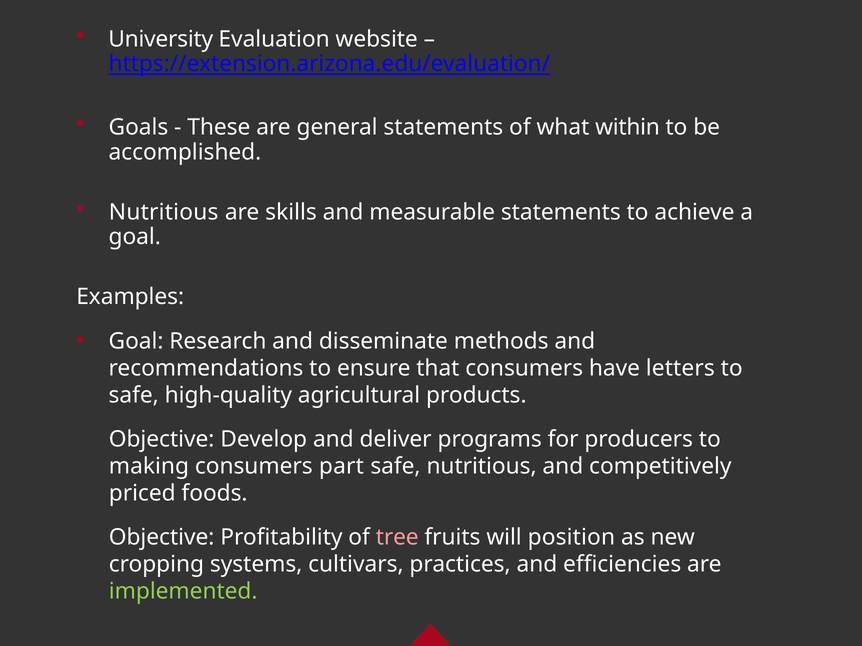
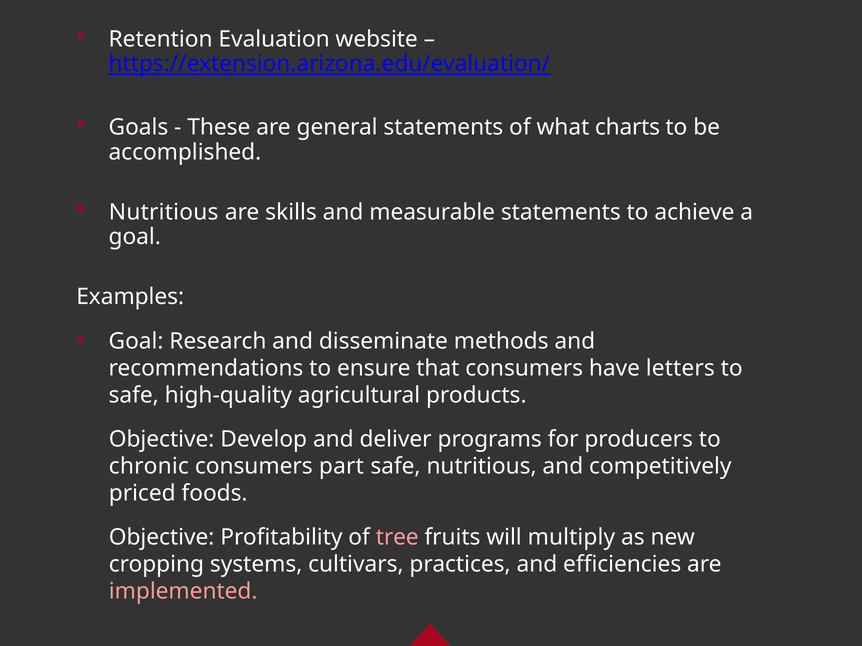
University: University -> Retention (161, 39)
within: within -> charts (628, 128)
making: making -> chronic (149, 466)
position: position -> multiply (571, 538)
implemented colour: light green -> pink (183, 592)
